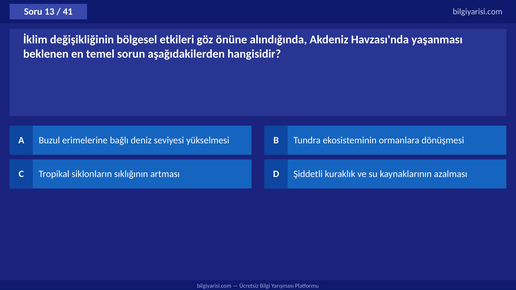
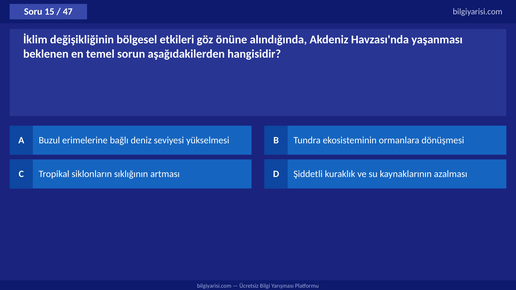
13: 13 -> 15 (49, 12)
41: 41 -> 47 (68, 12)
